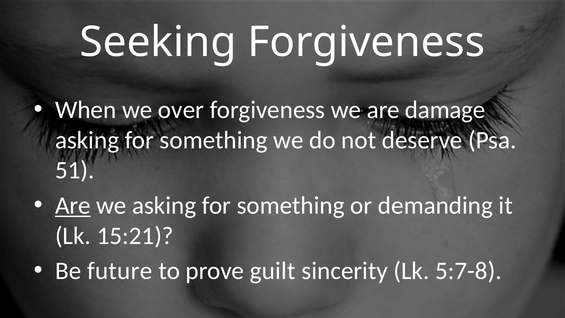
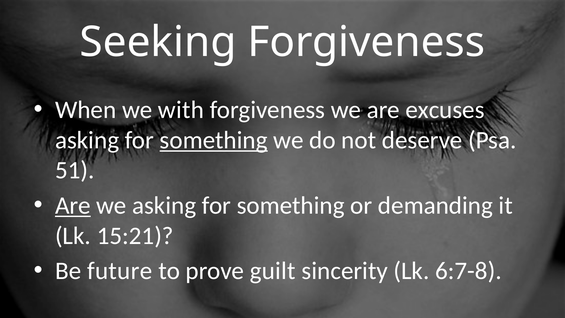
over: over -> with (181, 110)
damage: damage -> excuses (445, 110)
something underline: none -> present (214, 140)
5:7-8: 5:7-8 -> 6:7-8 (468, 271)
